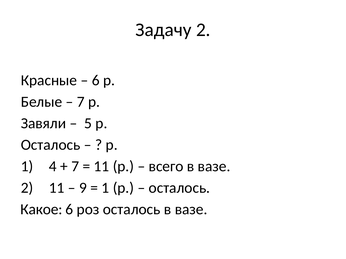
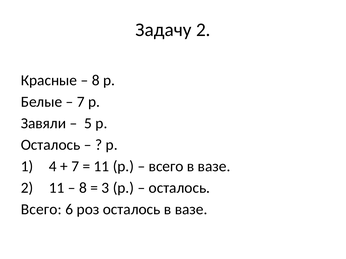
6: 6 -> 8 (96, 80)
9: 9 -> 8 (83, 188)
1: 1 -> 3 (105, 188)
Какое: Какое -> Всего (41, 210)
